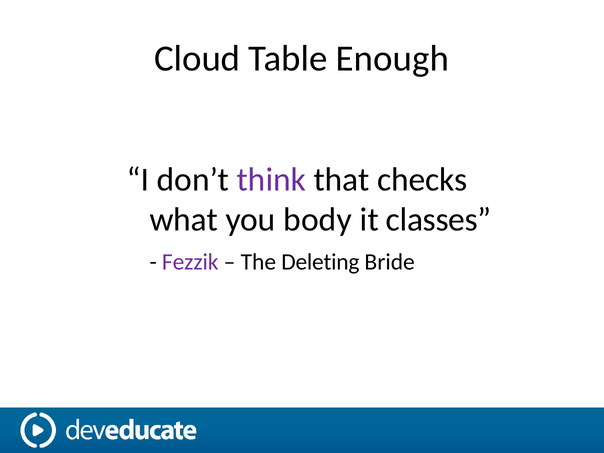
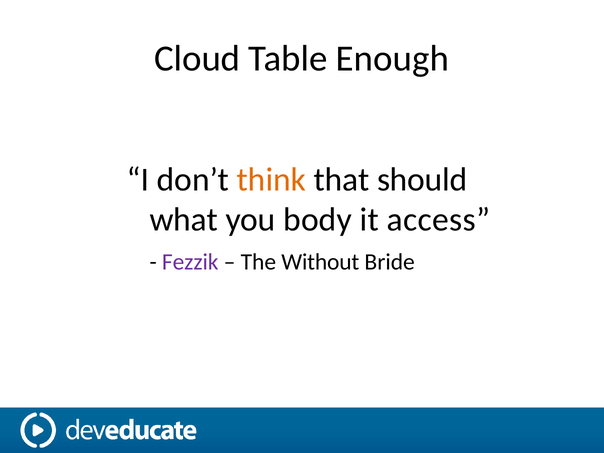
think colour: purple -> orange (271, 180)
checks: checks -> should (422, 180)
classes: classes -> access (438, 220)
Deleting: Deleting -> Without (320, 262)
